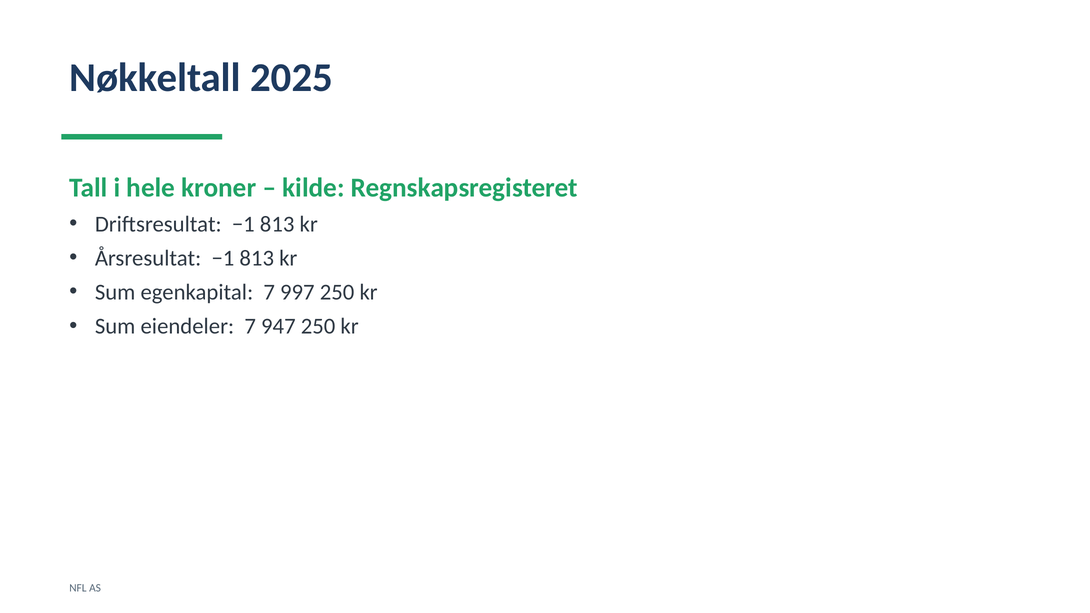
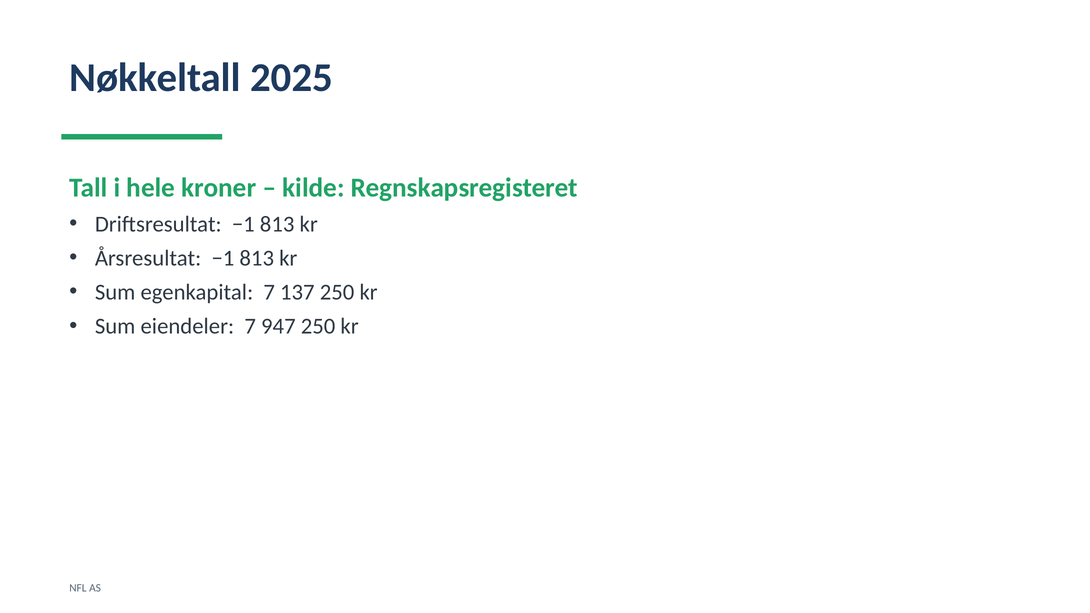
997: 997 -> 137 (297, 292)
